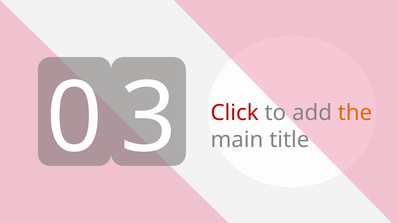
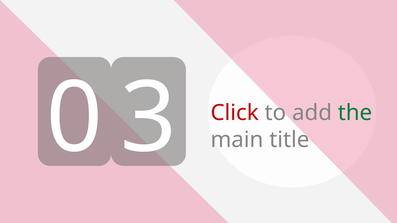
the colour: orange -> green (355, 113)
